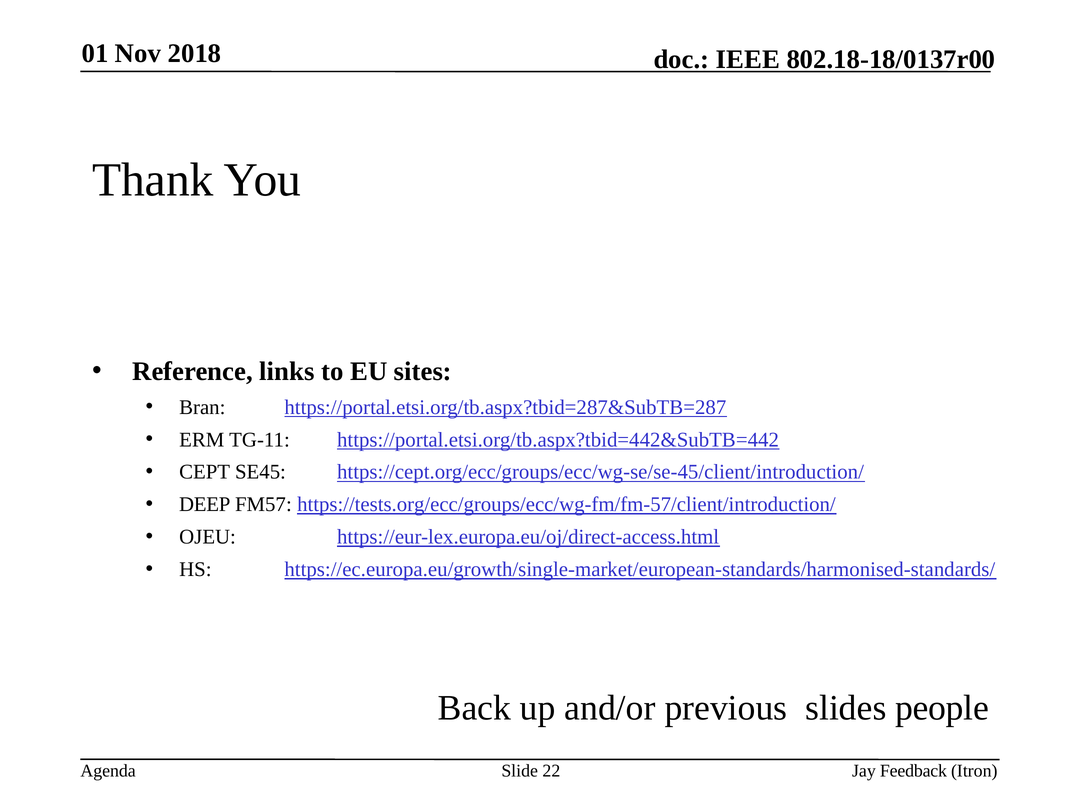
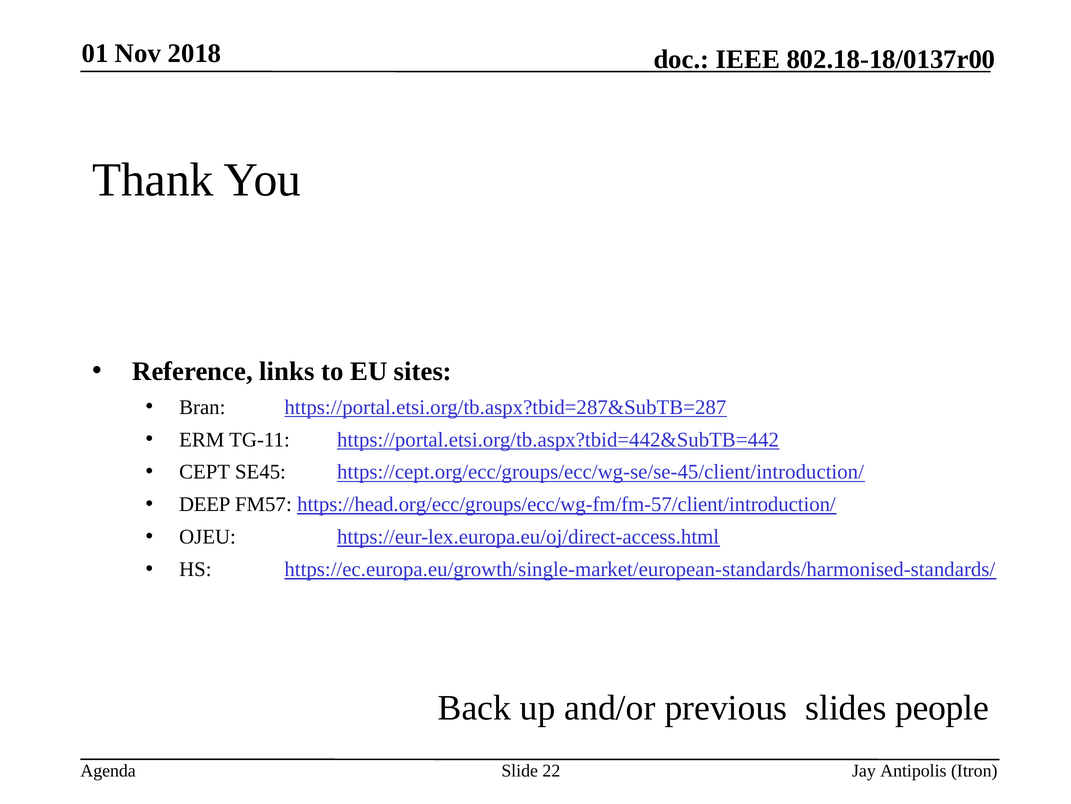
https://tests.org/ecc/groups/ecc/wg-fm/fm-57/client/introduction/: https://tests.org/ecc/groups/ecc/wg-fm/fm-57/client/introduction/ -> https://head.org/ecc/groups/ecc/wg-fm/fm-57/client/introduction/ (566, 504)
Feedback: Feedback -> Antipolis (913, 770)
